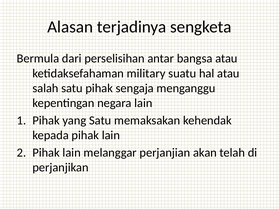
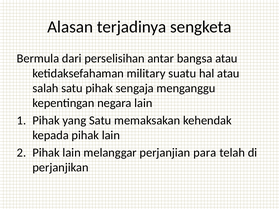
akan: akan -> para (205, 153)
